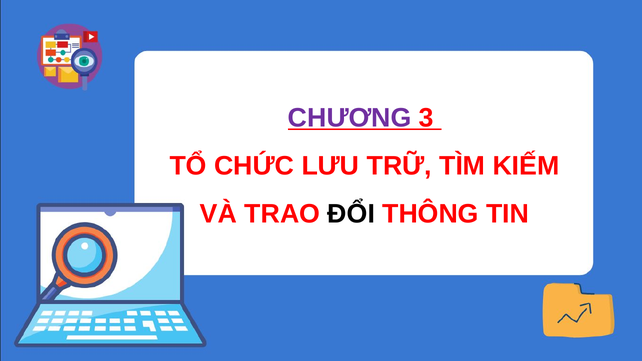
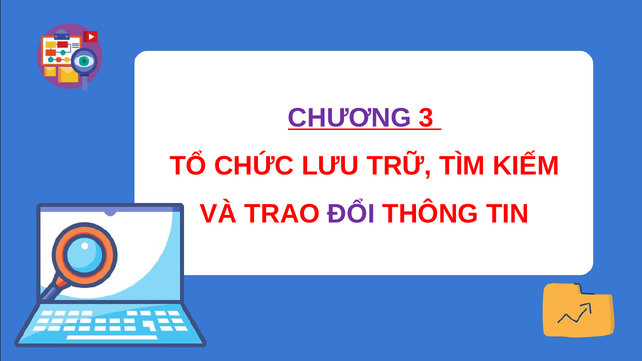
ĐỔI colour: black -> purple (351, 214)
